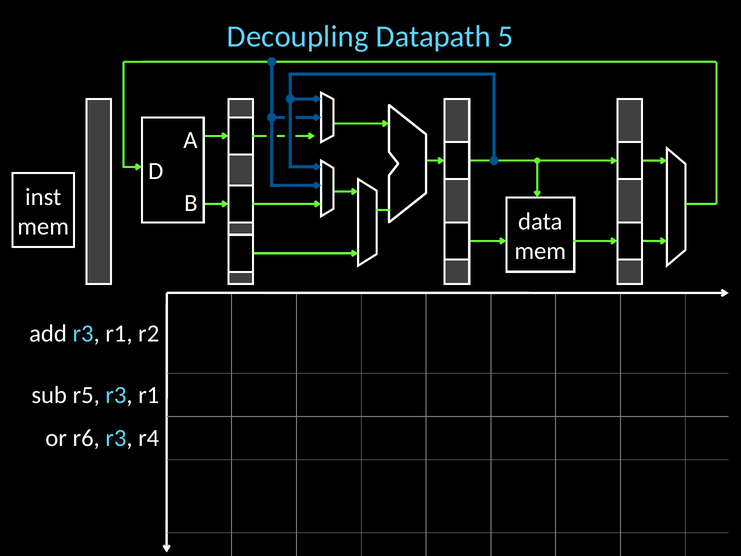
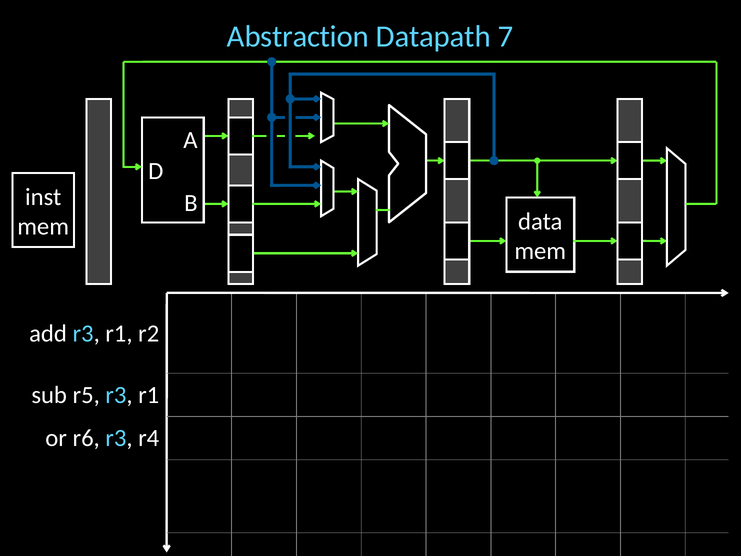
Decoupling: Decoupling -> Abstraction (298, 37)
5: 5 -> 7 (506, 37)
